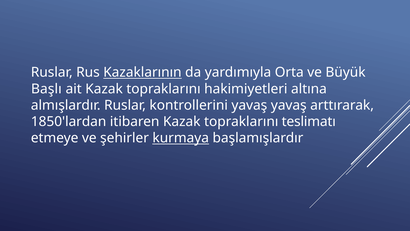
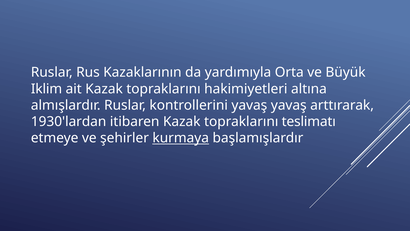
Kazaklarının underline: present -> none (142, 72)
Başlı: Başlı -> Iklim (47, 89)
1850'lardan: 1850'lardan -> 1930'lardan (69, 122)
